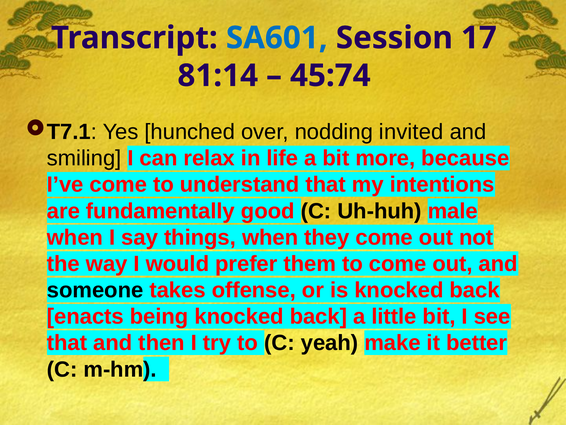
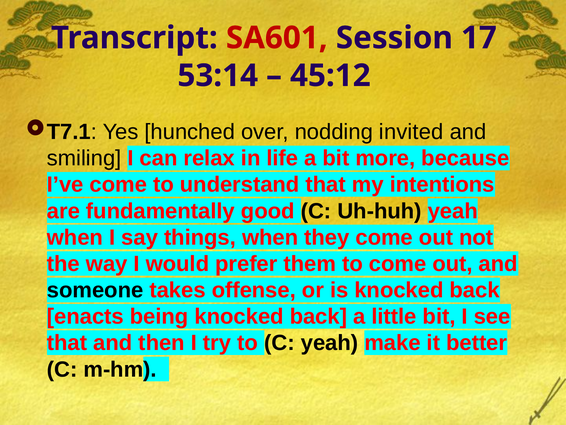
SA601 colour: blue -> red (277, 38)
81:14: 81:14 -> 53:14 (218, 76)
45:74: 45:74 -> 45:12 (330, 76)
Uh-huh male: male -> yeah (453, 211)
